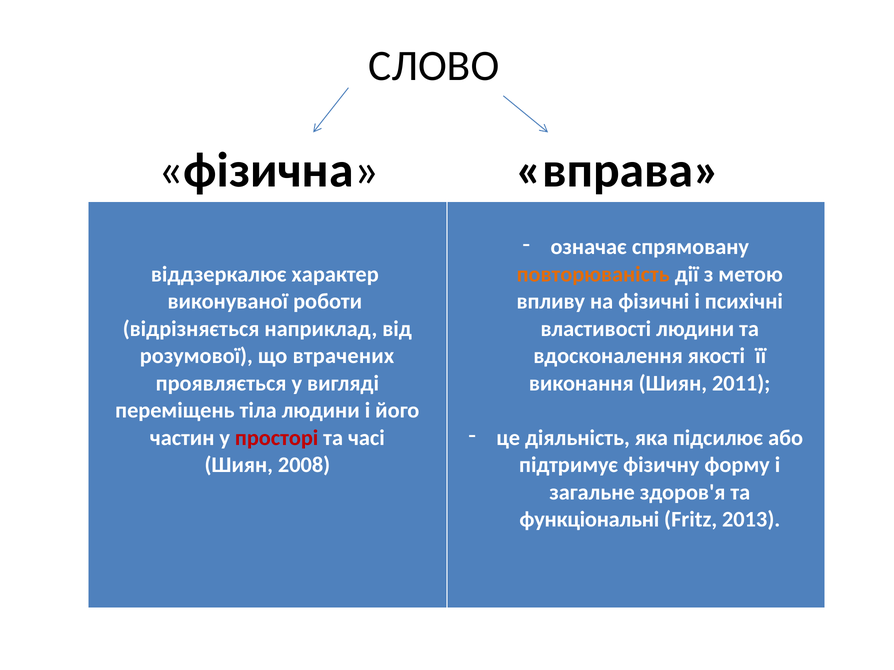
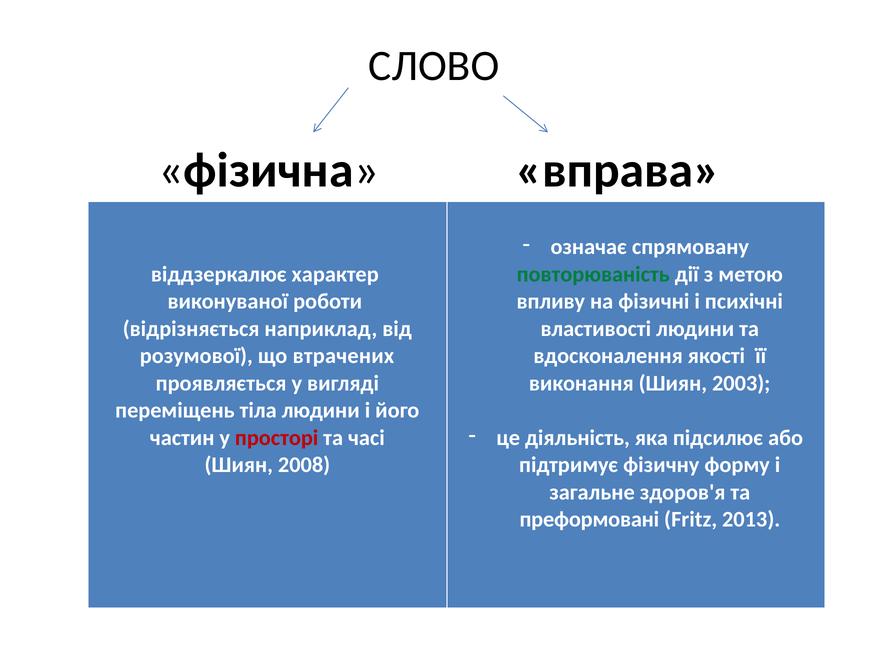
повторюваність colour: orange -> green (593, 274)
2011: 2011 -> 2003 (741, 384)
функціональні: функціональні -> преформовані (589, 520)
